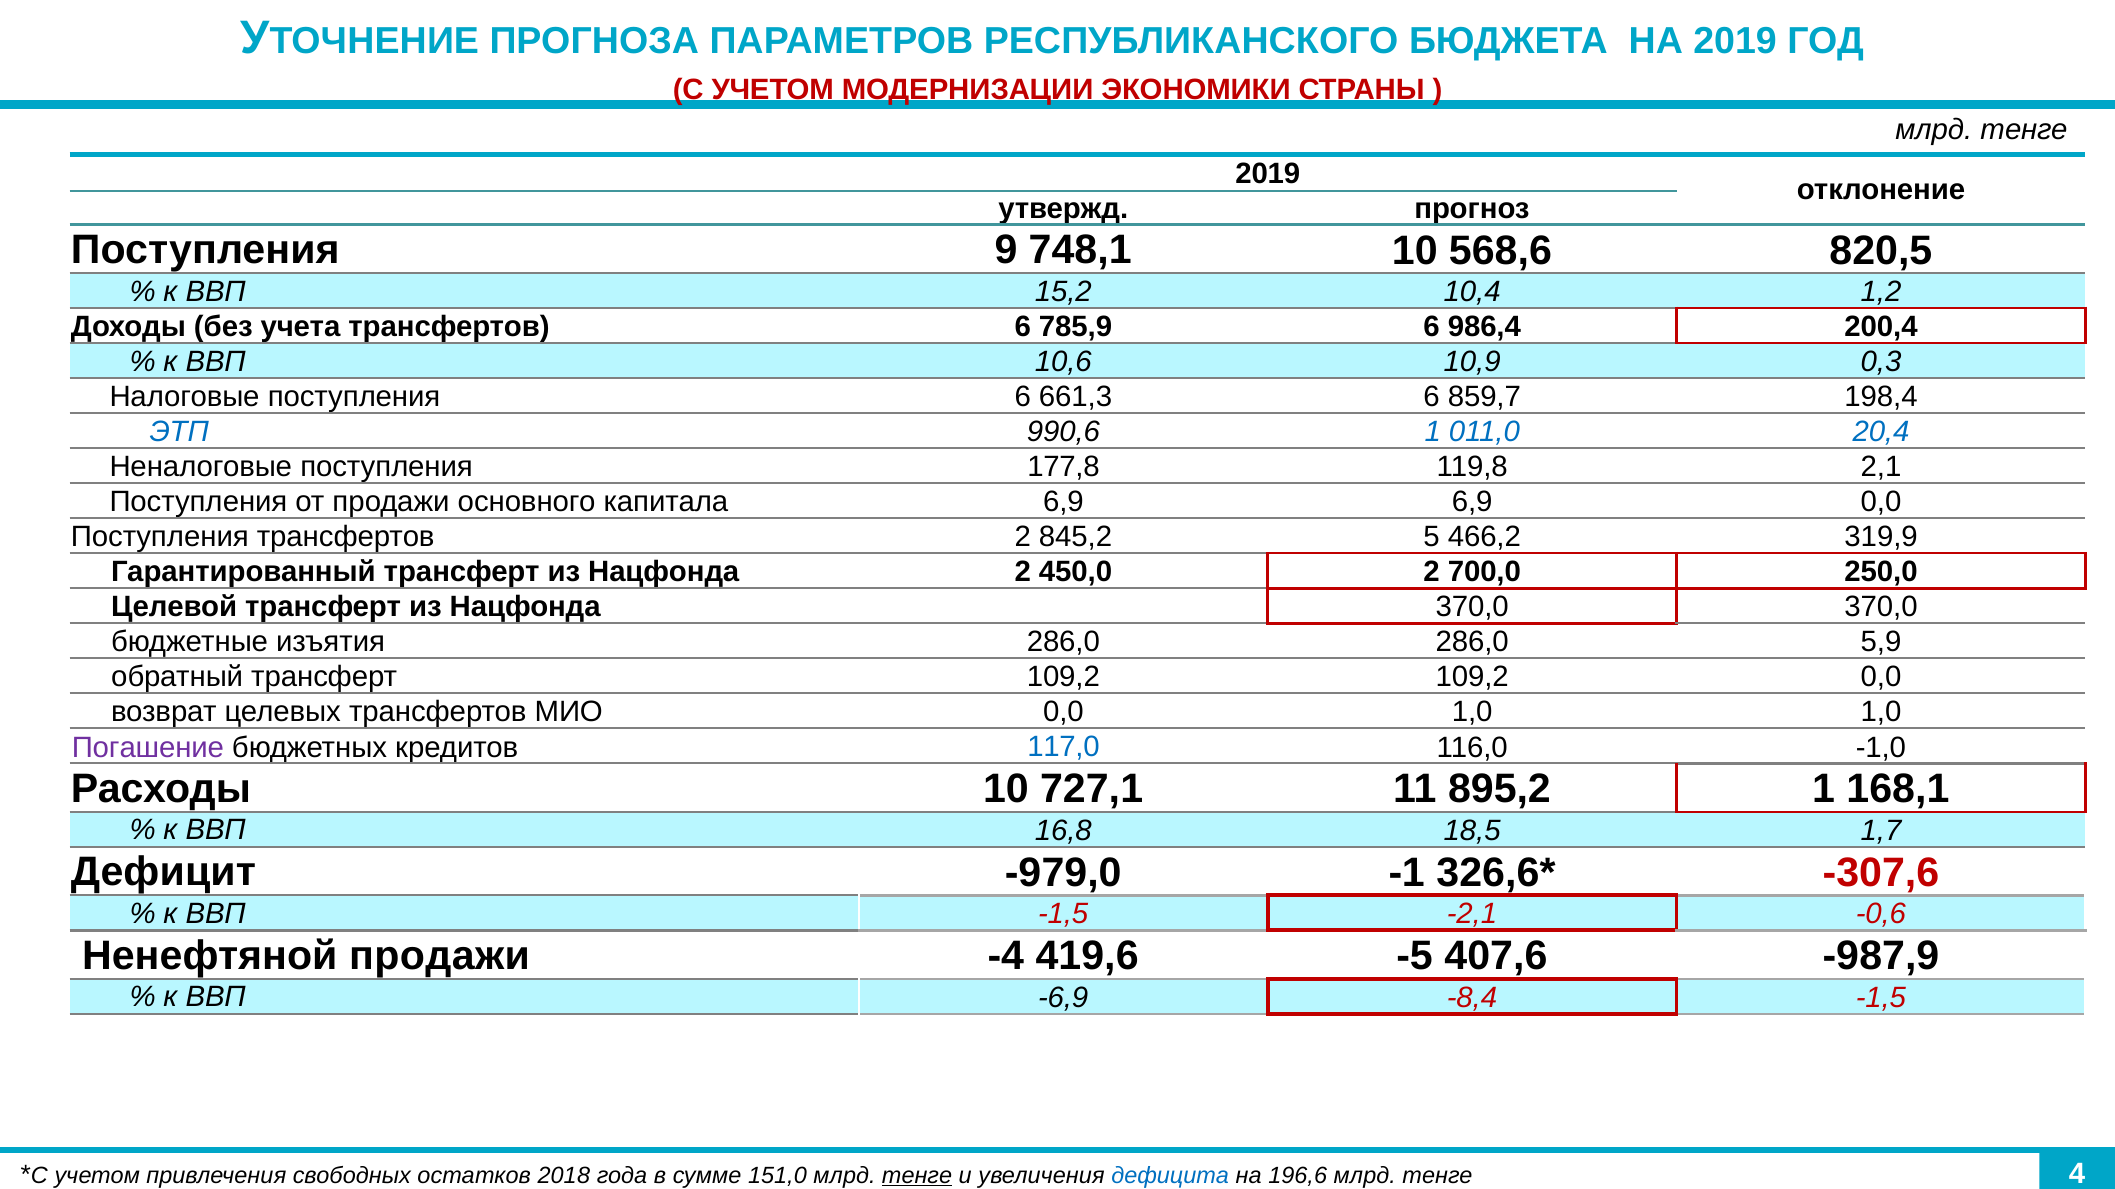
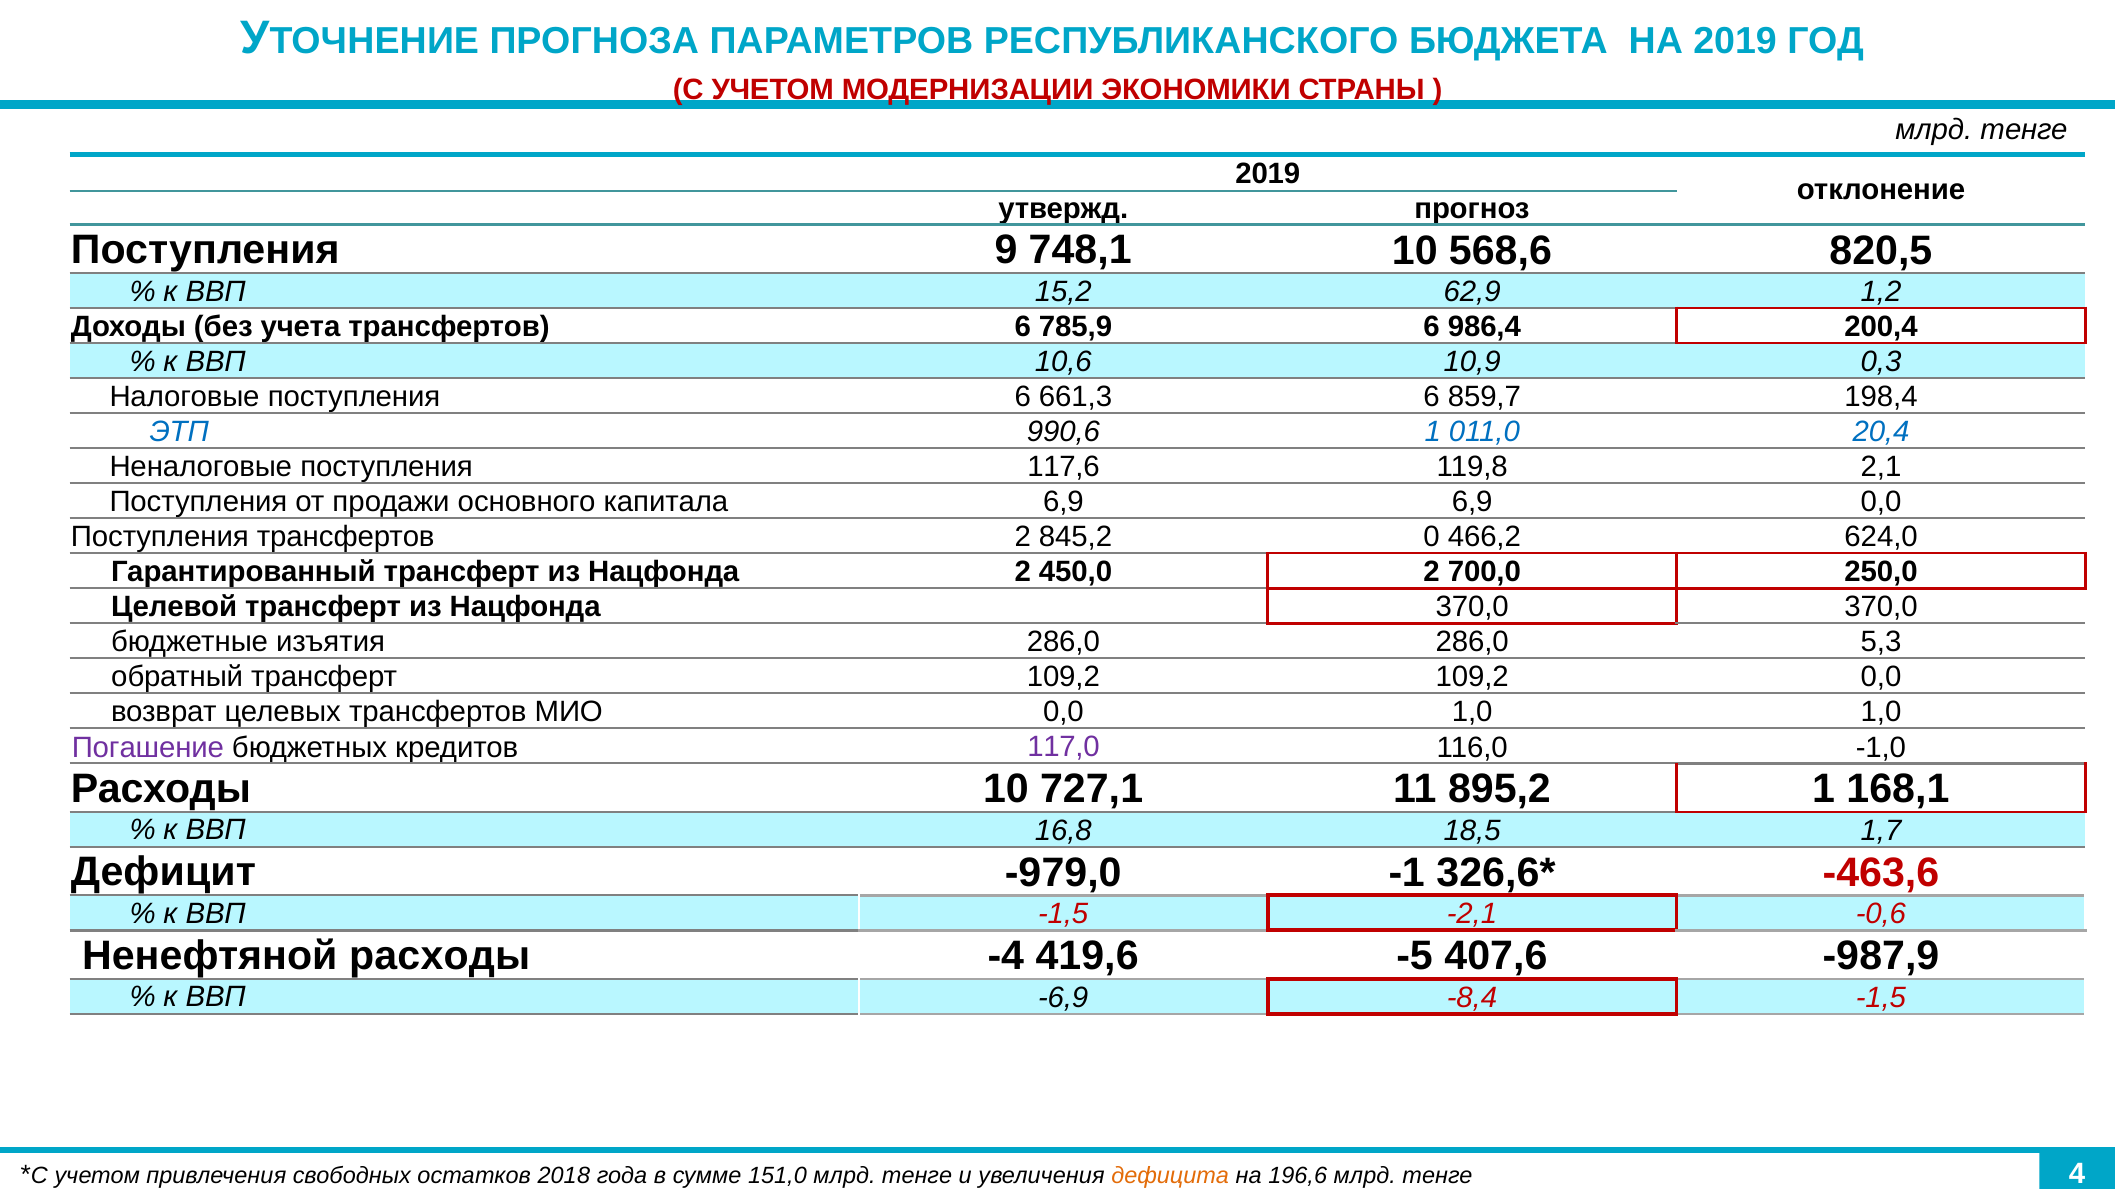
10,4: 10,4 -> 62,9 (1472, 292)
177,8: 177,8 -> 117,6 (1064, 467)
5: 5 -> 0 (1432, 537)
319,9: 319,9 -> 624,0 (1881, 537)
5,9: 5,9 -> 5,3 (1881, 643)
117,0 colour: blue -> purple (1064, 748)
-307,6: -307,6 -> -463,6 (1881, 873)
Ненефтяной продажи: продажи -> расходы (440, 956)
тенге underline: present -> none (917, 1176)
дефицита colour: blue -> orange (1170, 1176)
